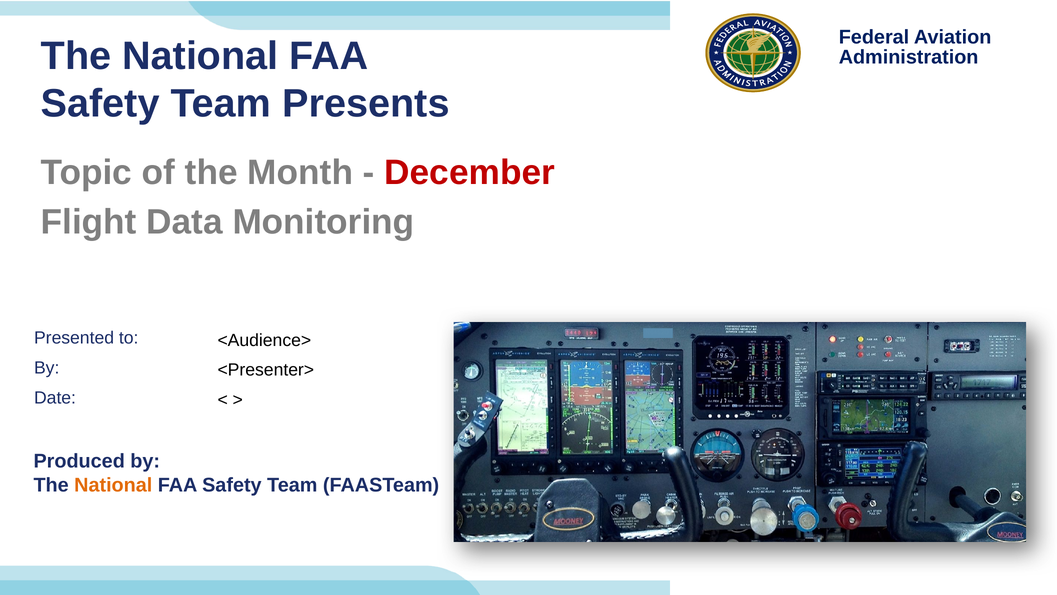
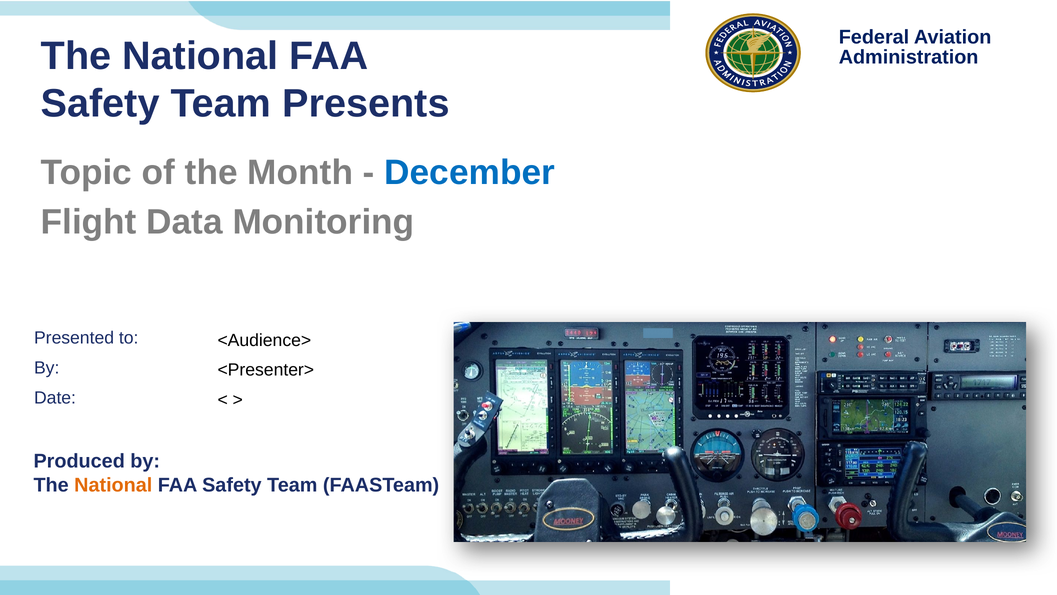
December colour: red -> blue (470, 173)
